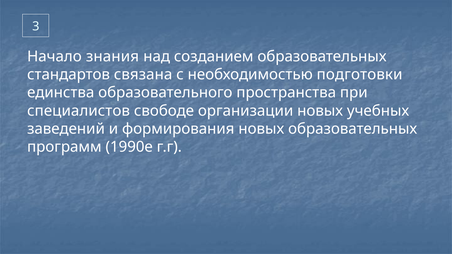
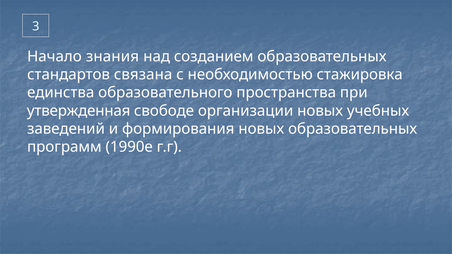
подготовки: подготовки -> стажировка (360, 75)
специалистов: специалистов -> утвержденная (79, 111)
